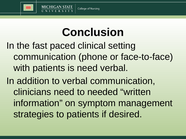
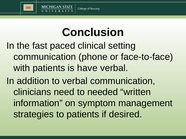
is need: need -> have (87, 68)
